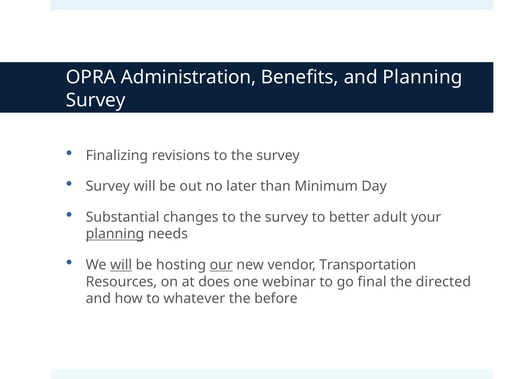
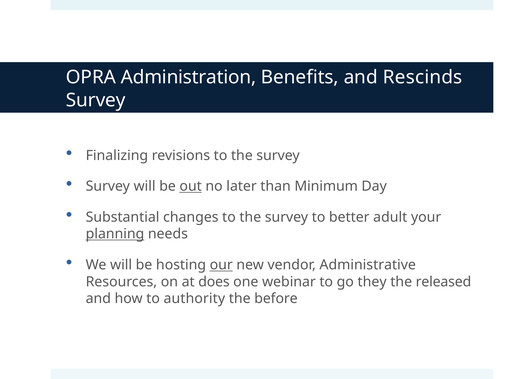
and Planning: Planning -> Rescinds (423, 77)
out underline: none -> present (191, 187)
will underline: present -> none (121, 265)
Transportation: Transportation -> Administrative (368, 265)
final: final -> they (372, 282)
directed: directed -> released (444, 282)
whatever: whatever -> authority (194, 299)
